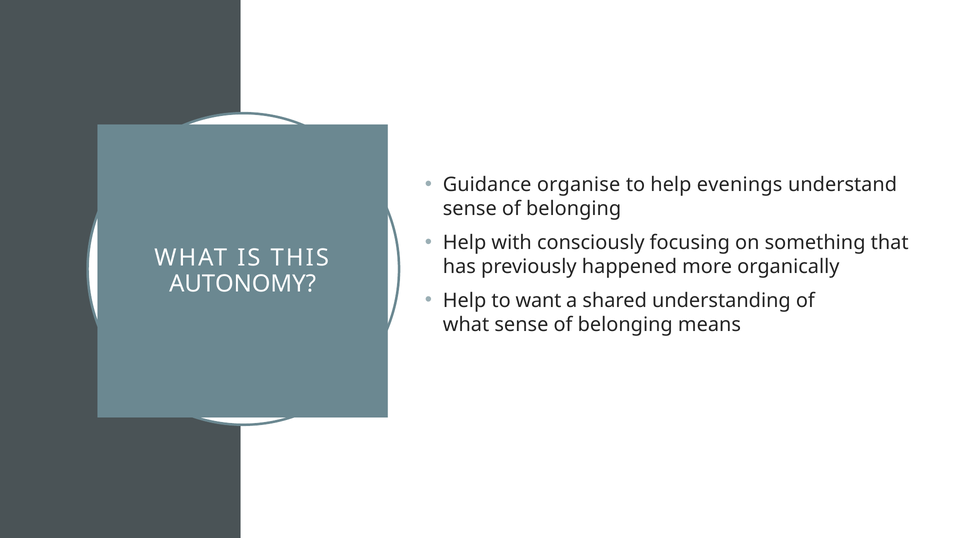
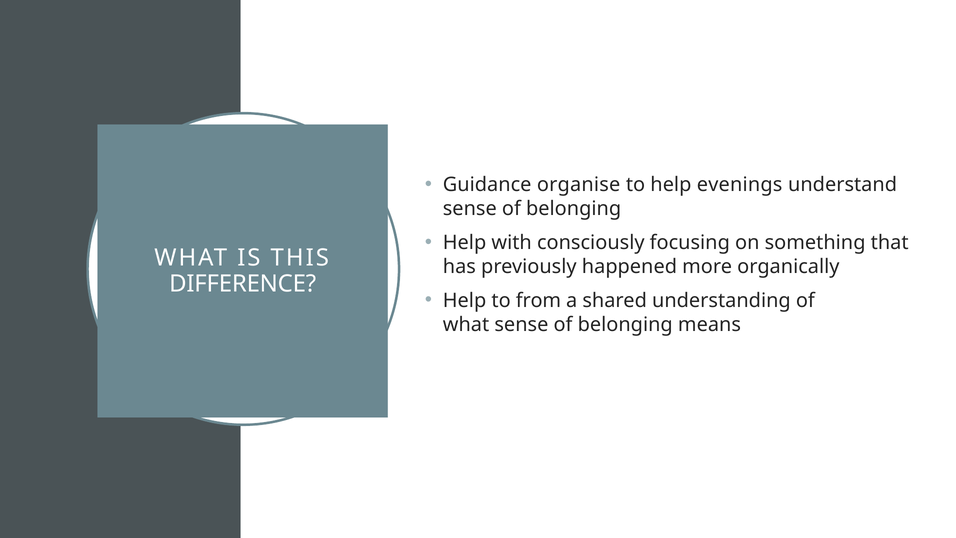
AUTONOMY: AUTONOMY -> DIFFERENCE (243, 284)
want: want -> from (538, 300)
